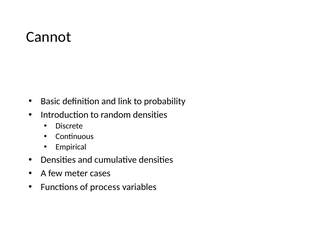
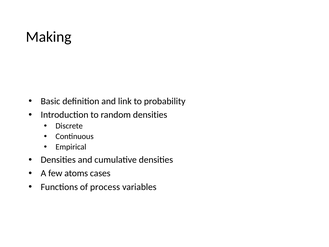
Cannot: Cannot -> Making (49, 37)
meter: meter -> atoms (76, 173)
